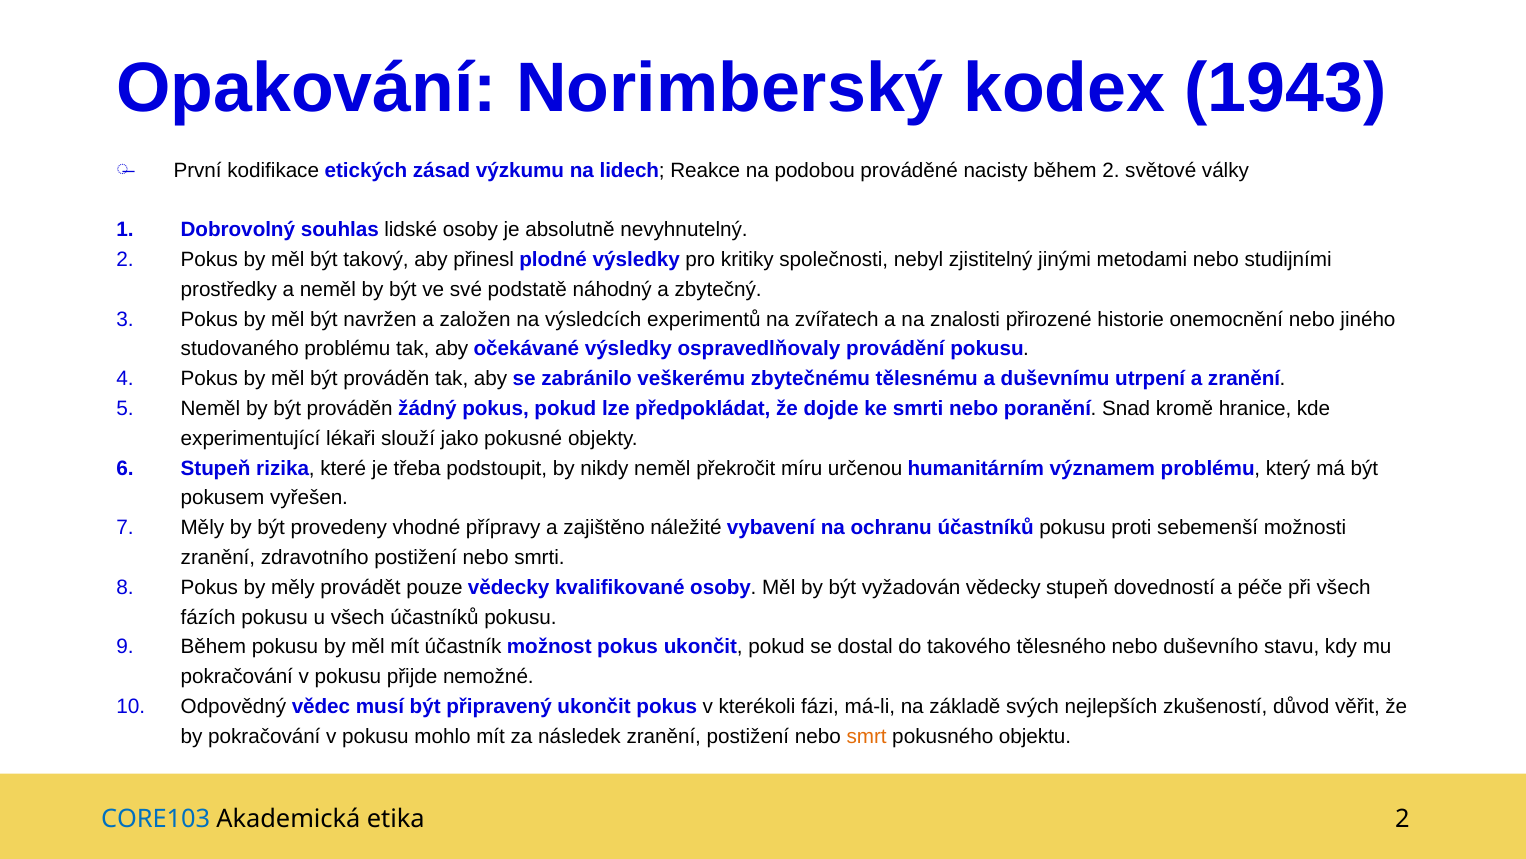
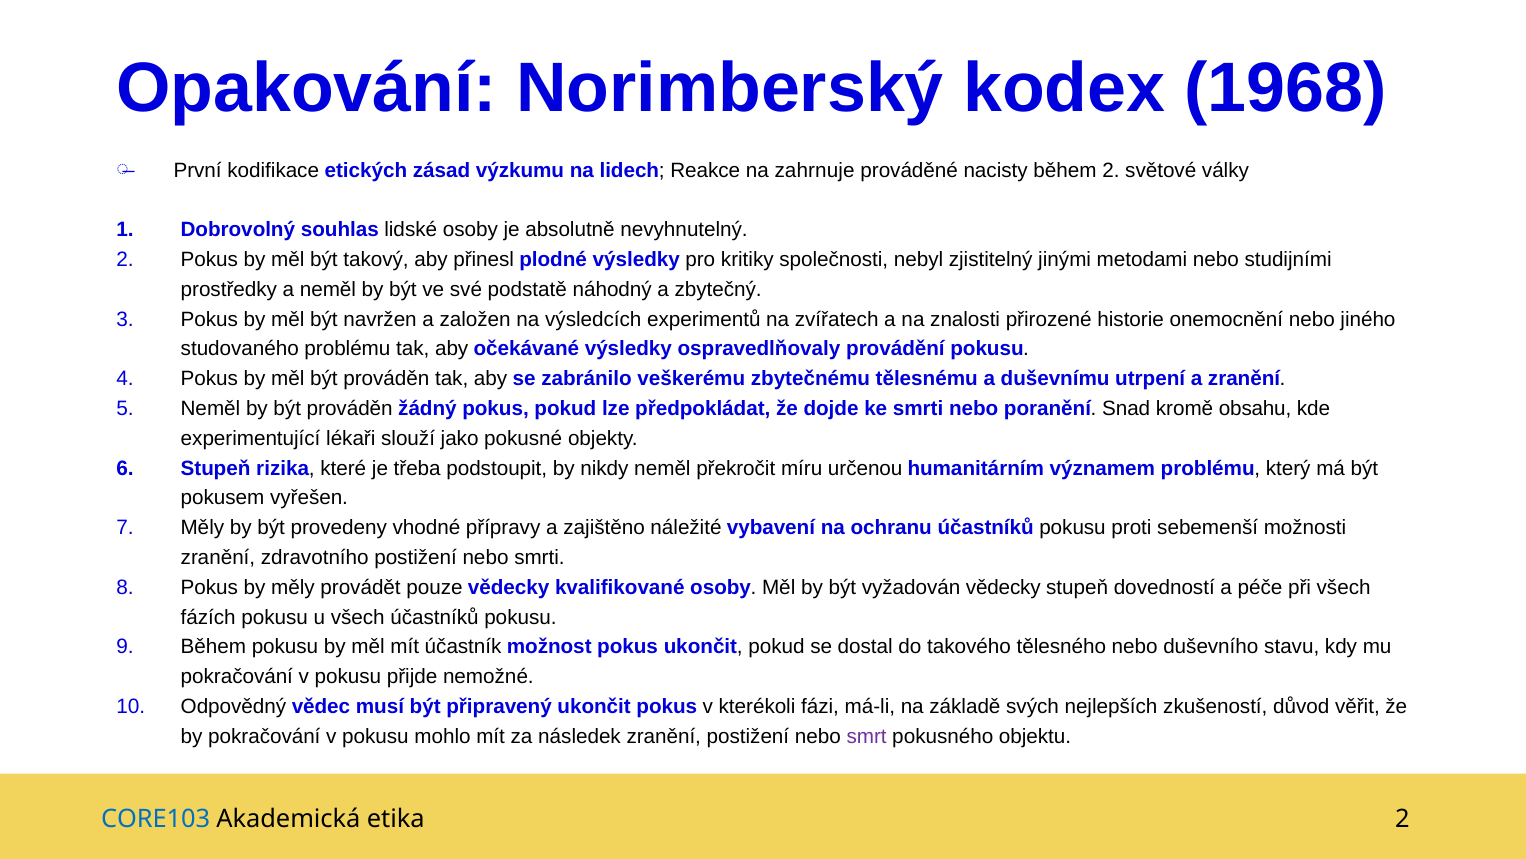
1943: 1943 -> 1968 (1286, 89)
podobou: podobou -> zahrnuje (815, 170)
hranice: hranice -> obsahu (1255, 408)
smrt colour: orange -> purple (867, 736)
